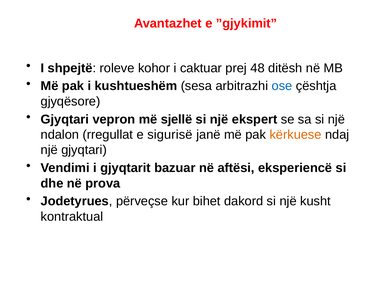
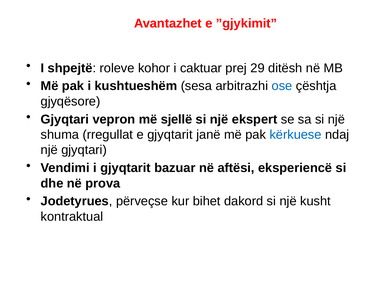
48: 48 -> 29 (258, 68)
ndalon: ndalon -> shuma (60, 135)
e sigurisë: sigurisë -> gjyqtarit (170, 135)
kërkuese colour: orange -> blue (296, 135)
